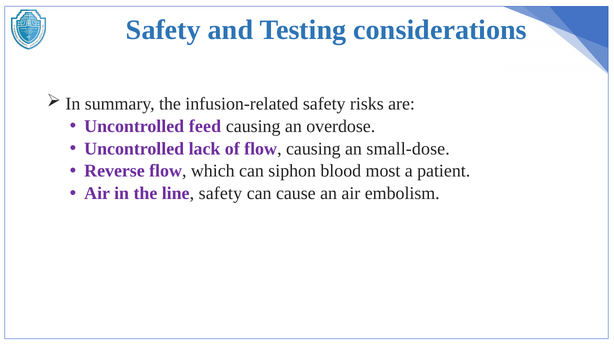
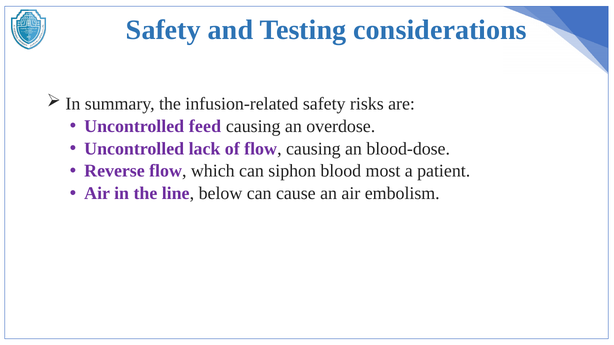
small-dose: small-dose -> blood-dose (408, 149)
line safety: safety -> below (220, 194)
